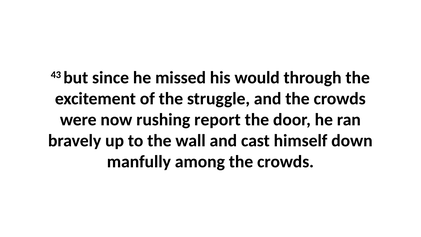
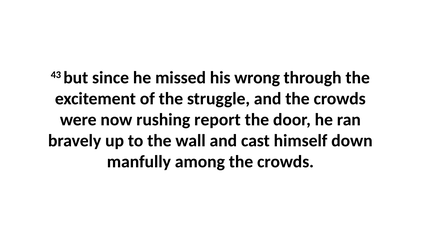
would: would -> wrong (257, 78)
